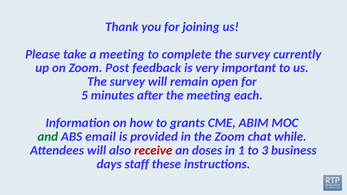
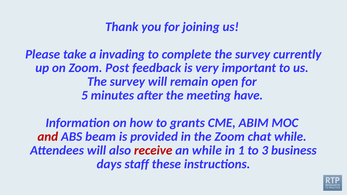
a meeting: meeting -> invading (122, 54)
each: each -> have (248, 95)
and colour: green -> red (48, 137)
email: email -> beam (101, 137)
an doses: doses -> while (207, 150)
